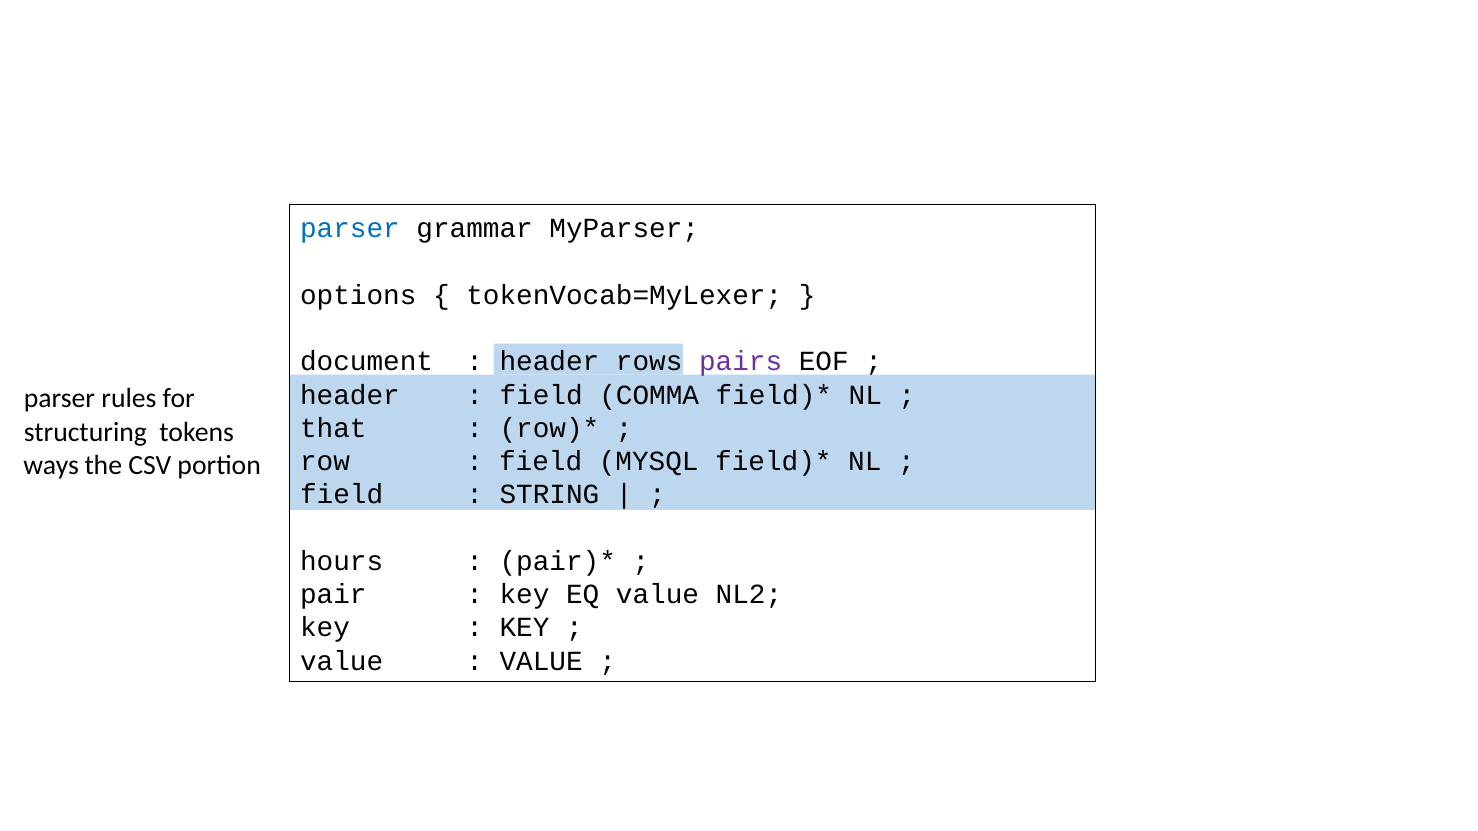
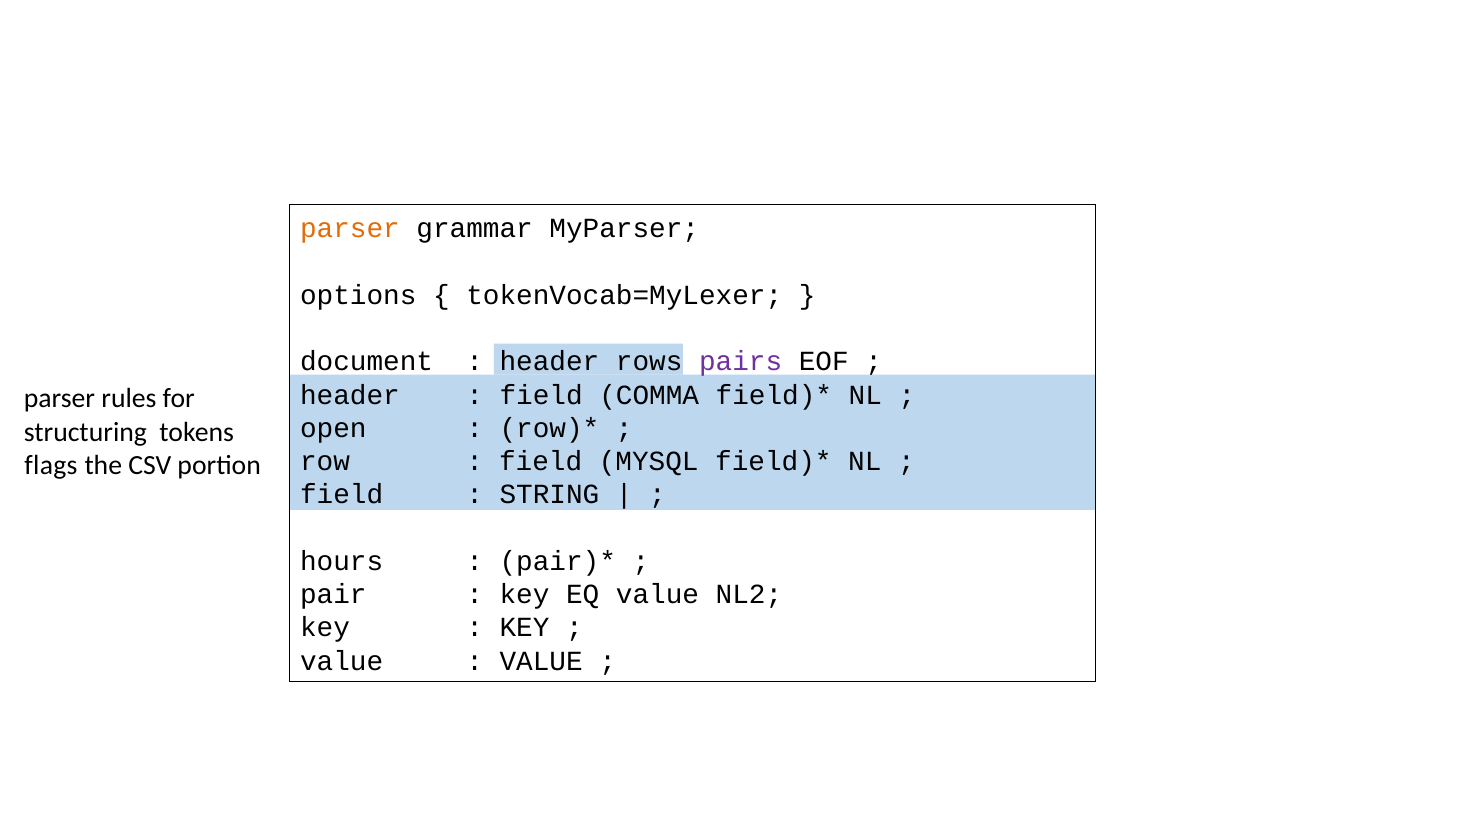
parser colour: blue -> orange (350, 229)
that: that -> open (333, 428)
ways: ways -> flags (51, 465)
